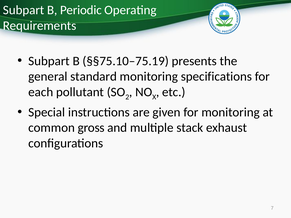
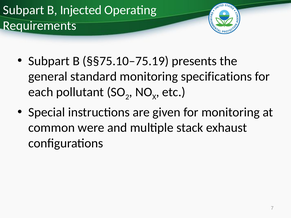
Periodic: Periodic -> Injected (81, 10)
gross: gross -> were (91, 128)
